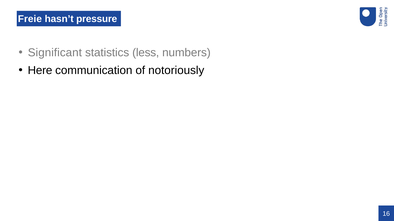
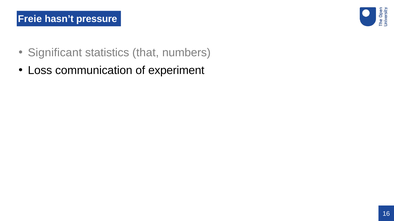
less: less -> that (146, 53)
Here: Here -> Loss (40, 71)
notoriously: notoriously -> experiment (176, 71)
